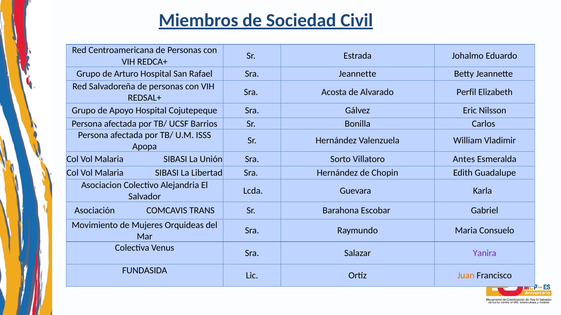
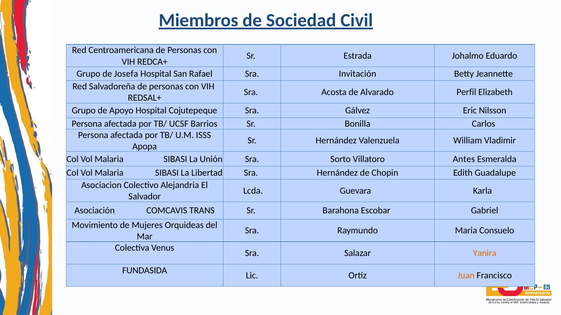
Arturo: Arturo -> Josefa (126, 74)
Sra Jeannette: Jeannette -> Invitación (358, 74)
Yanira colour: purple -> orange (485, 253)
